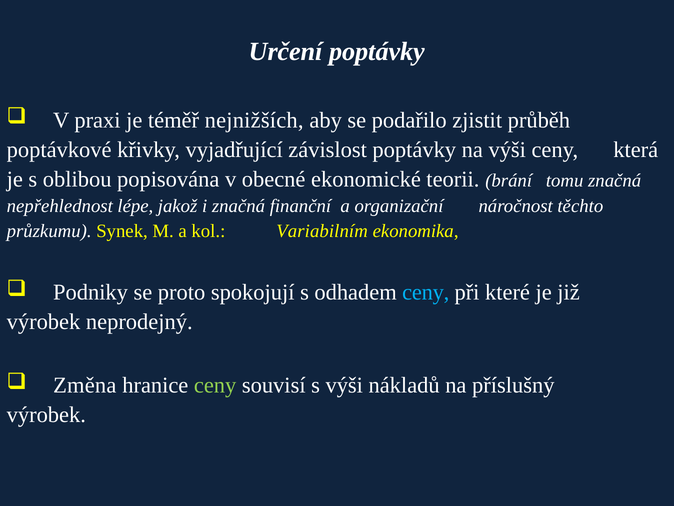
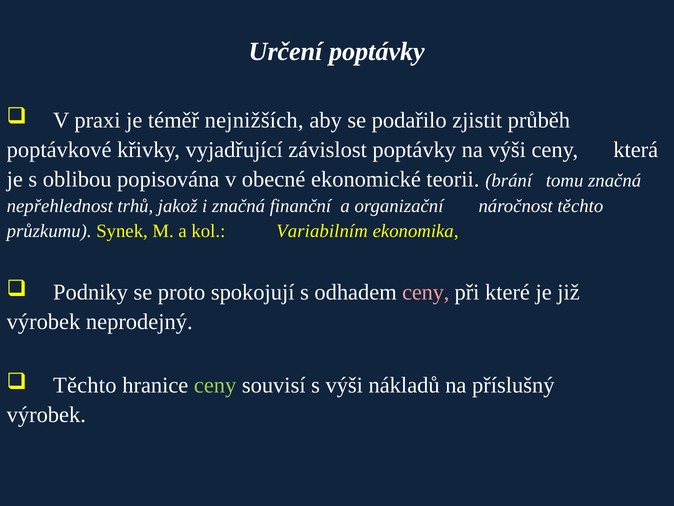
lépe: lépe -> trhů (135, 206)
ceny colour: light blue -> pink (426, 292)
Změna: Změna -> Těchto (85, 385)
